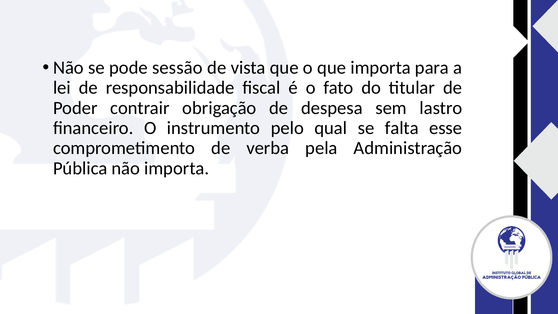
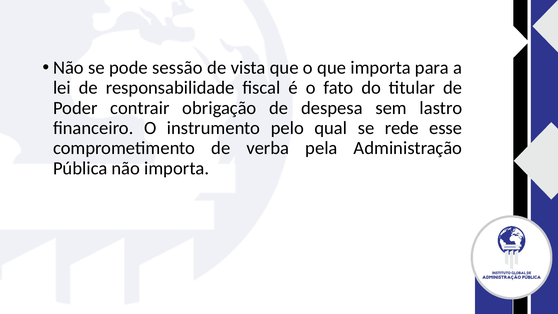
falta: falta -> rede (402, 128)
